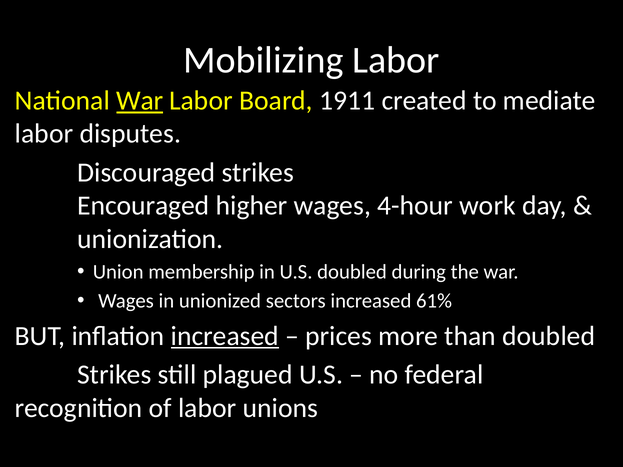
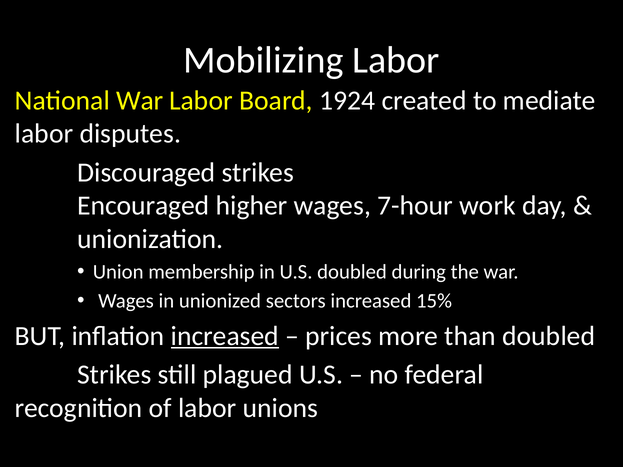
War underline: present -> none (140, 101)
1911: 1911 -> 1924 (347, 101)
4-hour: 4-hour -> 7-hour (415, 206)
61%: 61% -> 15% (434, 301)
